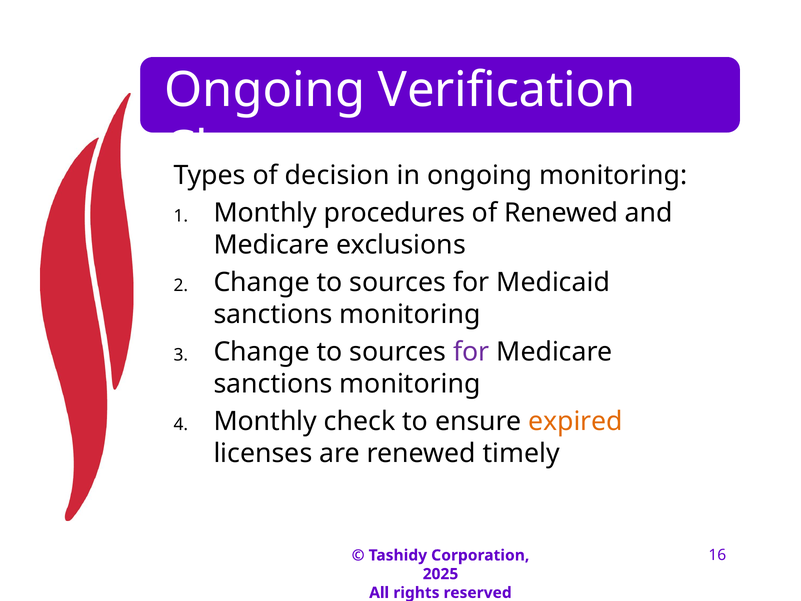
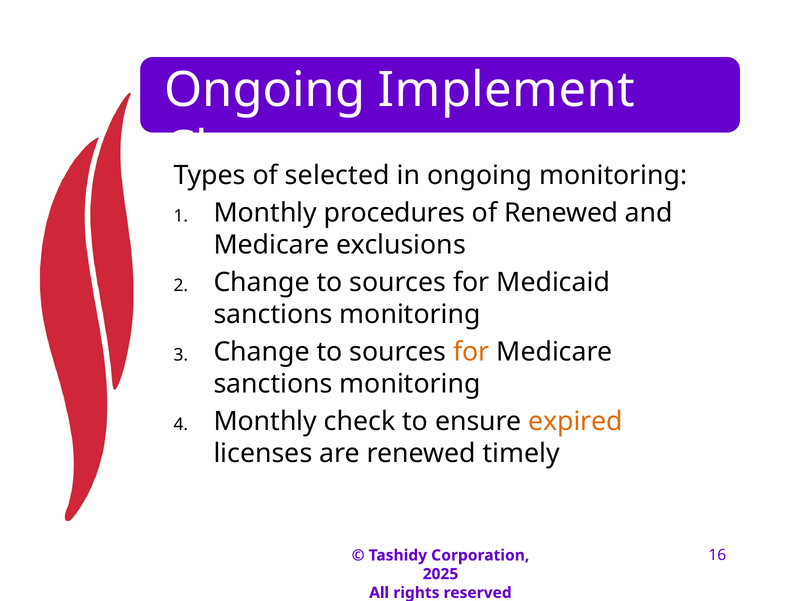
Verification: Verification -> Implement (506, 90)
decision: decision -> selected (337, 175)
for colour: purple -> orange (471, 352)
